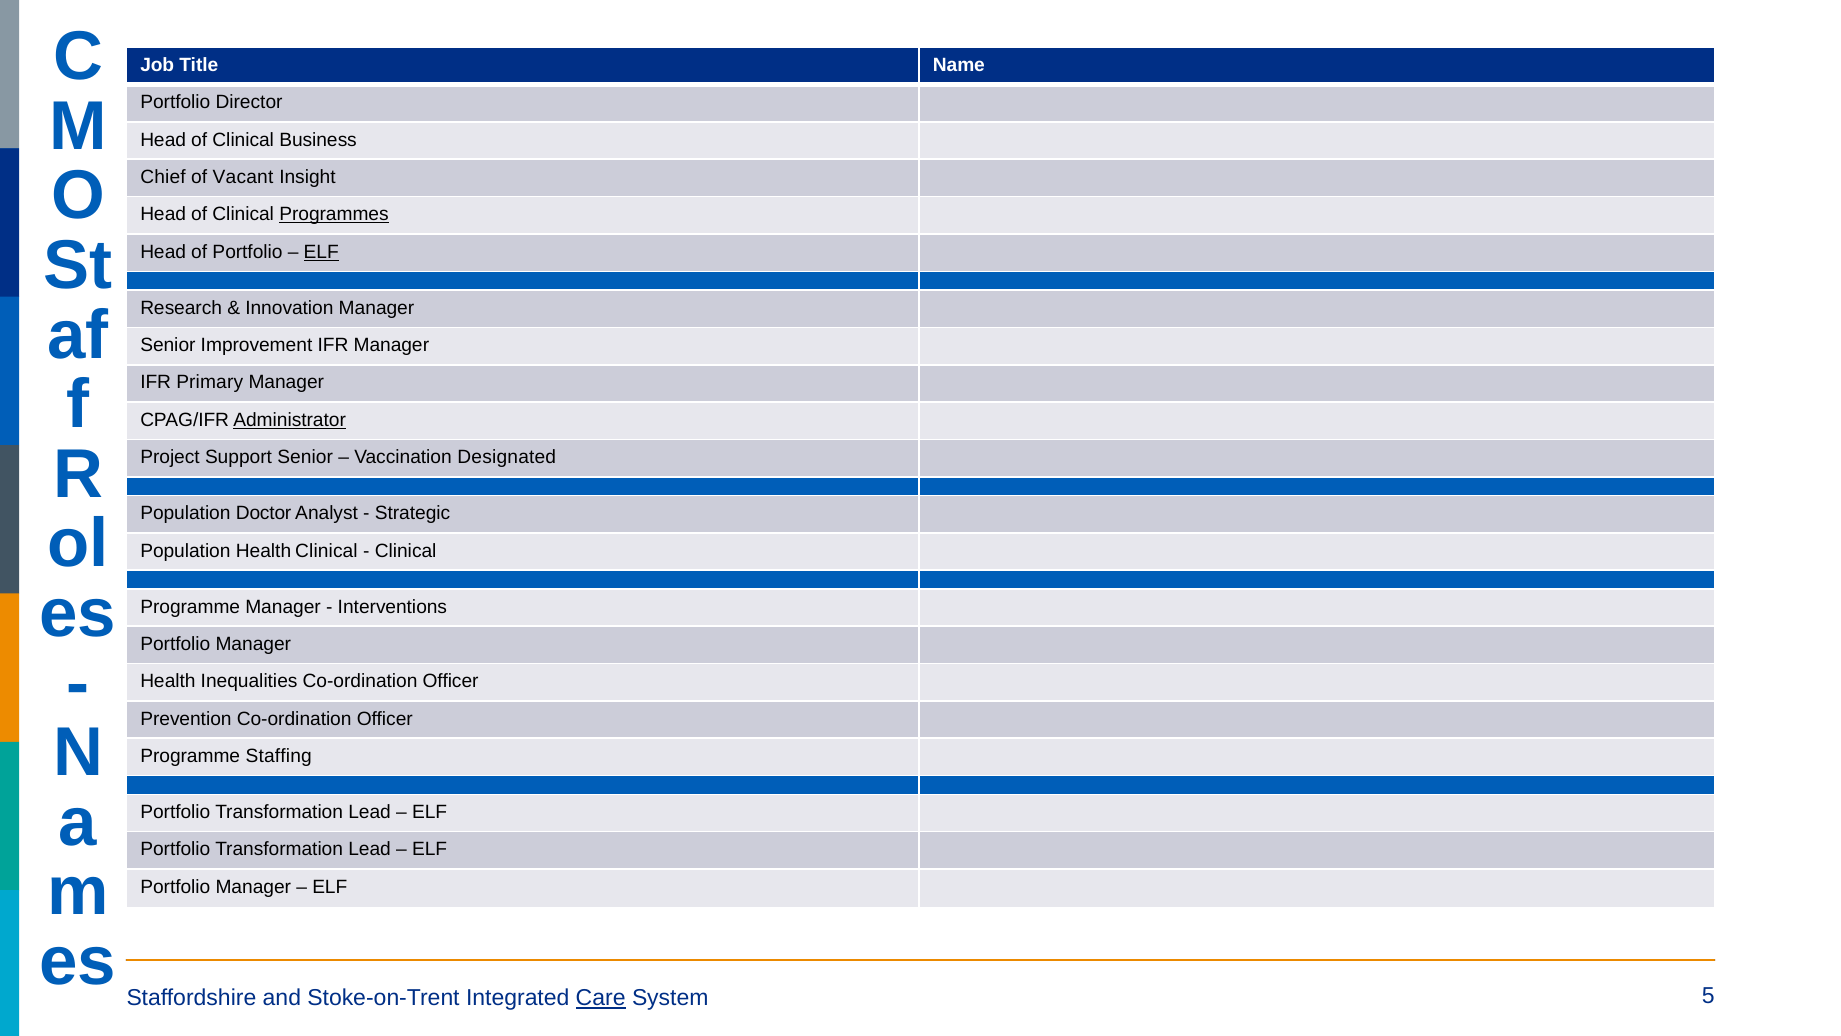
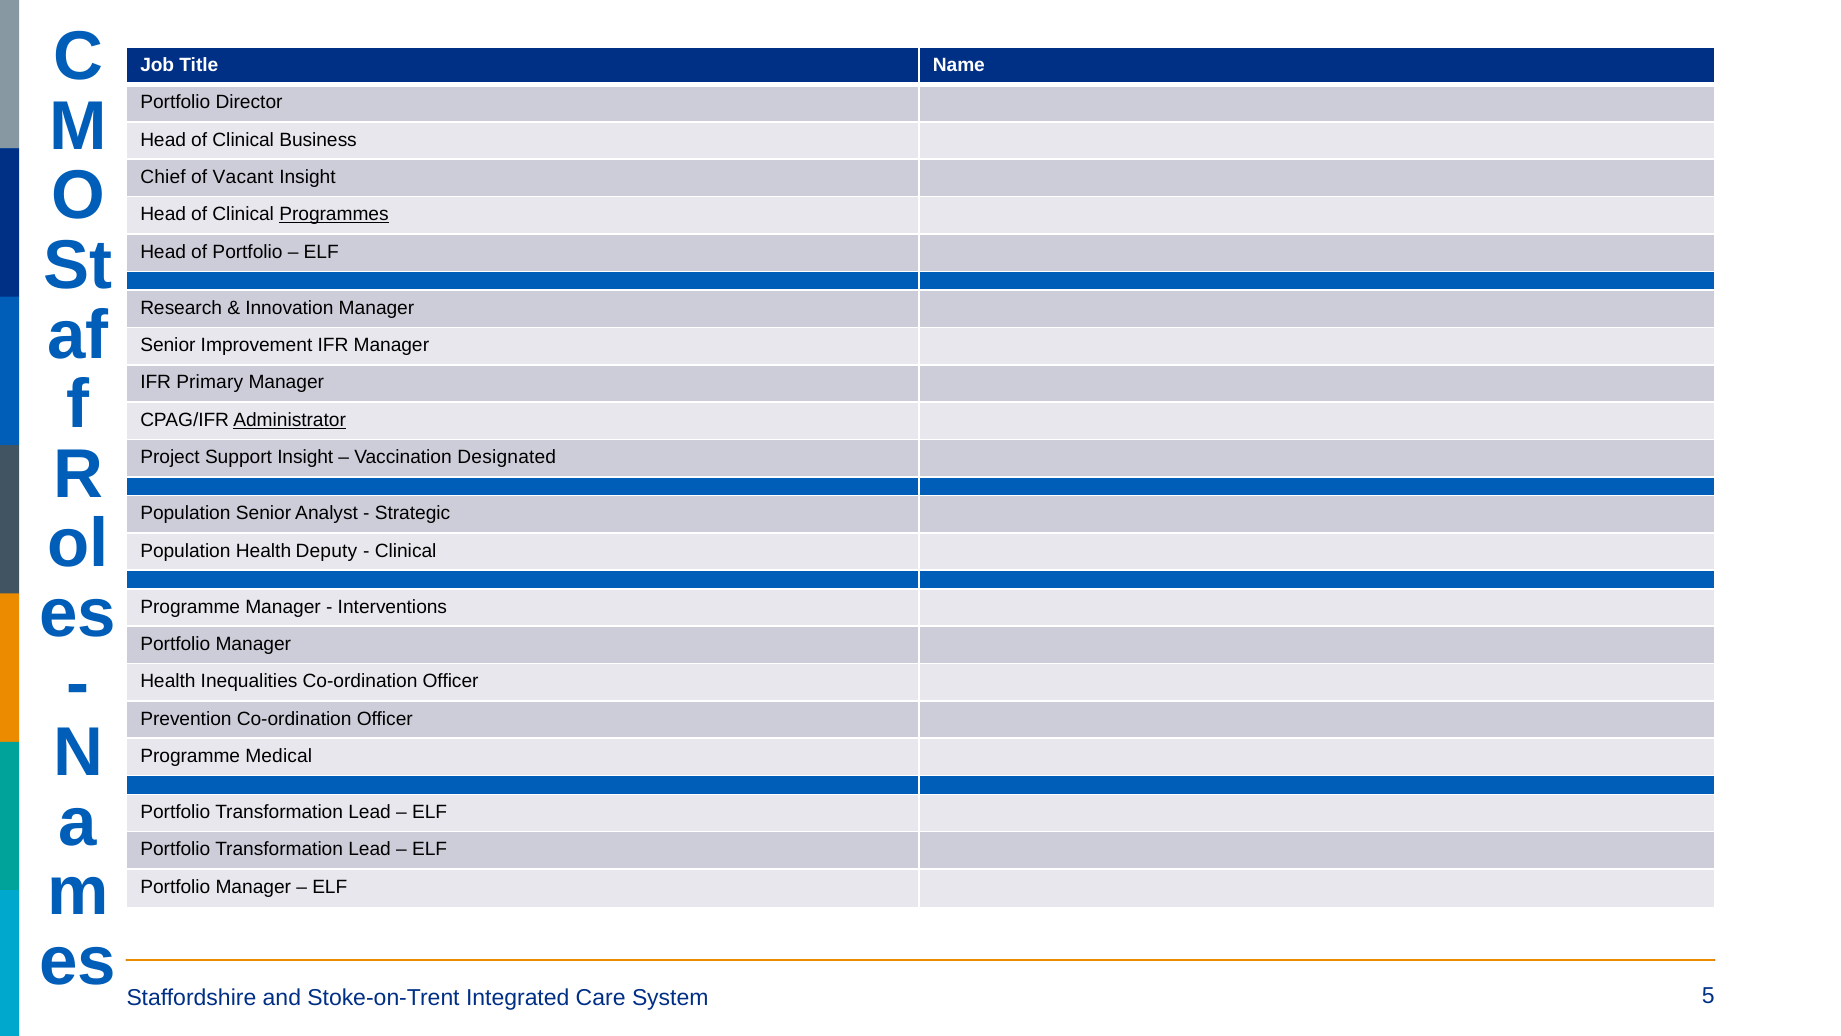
ELF underline: present -> none (321, 252)
Support Senior: Senior -> Insight (305, 457)
Population Doctor: Doctor -> Senior (264, 513)
Health Clinical: Clinical -> Deputy (326, 550)
Staffing: Staffing -> Medical (279, 756)
Care underline: present -> none (601, 998)
